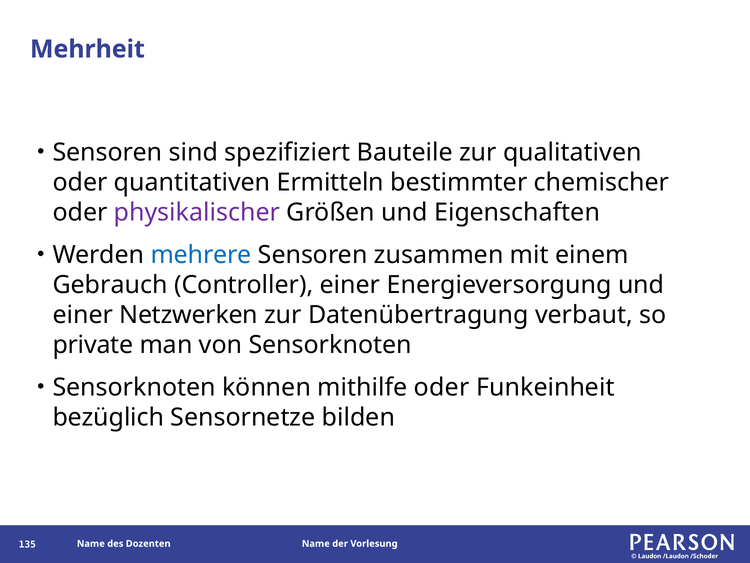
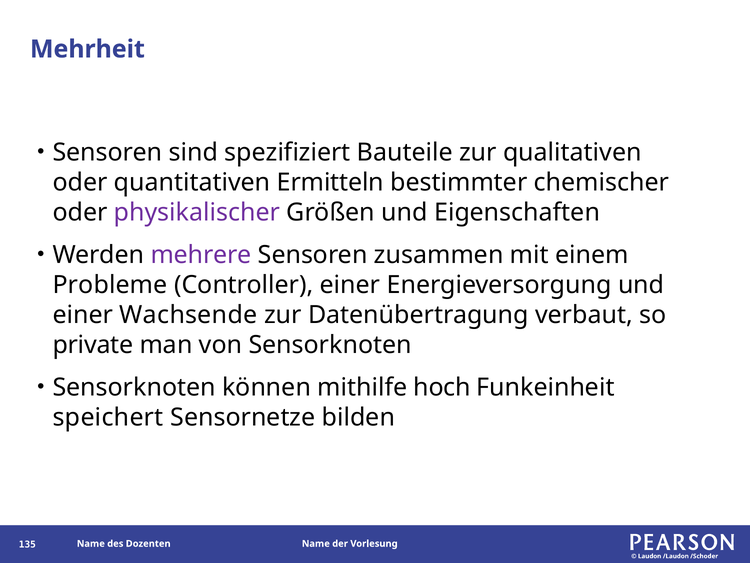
mehrere colour: blue -> purple (201, 255)
Gebrauch: Gebrauch -> Probleme (110, 285)
Netzwerken: Netzwerken -> Wachsende (188, 315)
mithilfe oder: oder -> hoch (442, 387)
bezüglich: bezüglich -> speichert (108, 417)
